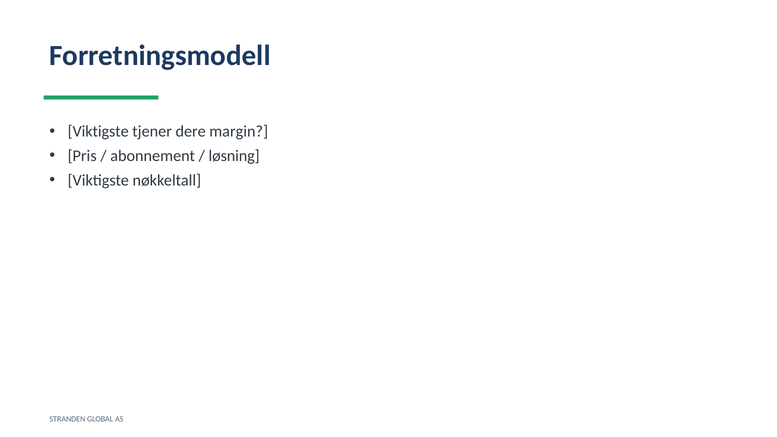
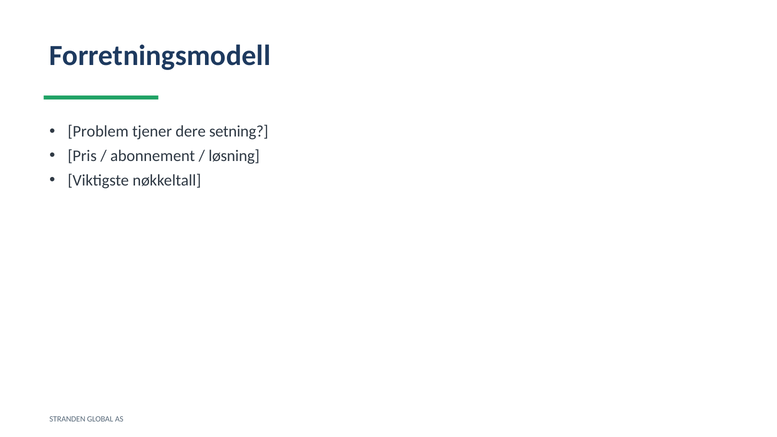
Viktigste: Viktigste -> Problem (98, 132)
margin: margin -> setning (239, 132)
